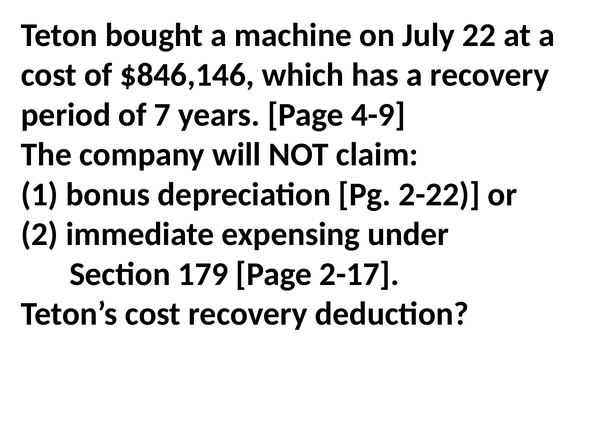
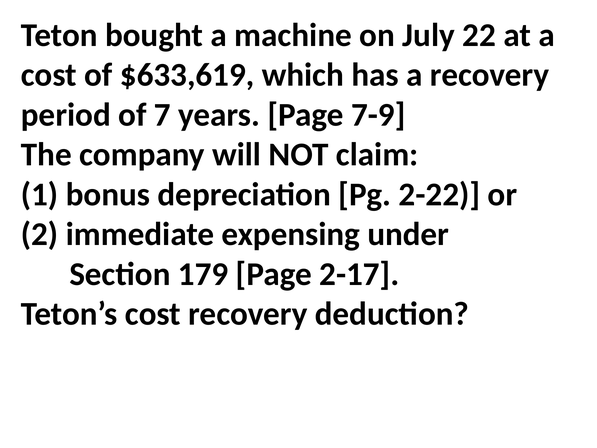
$846,146: $846,146 -> $633,619 (187, 75)
4-9: 4-9 -> 7-9 (378, 115)
